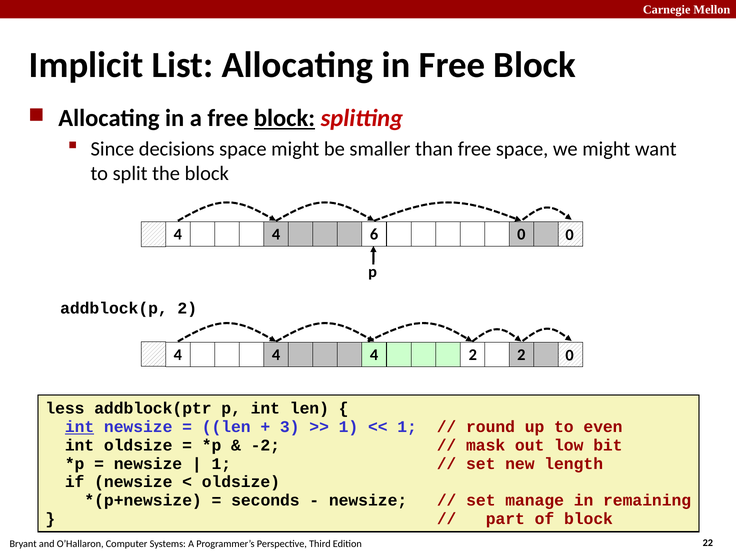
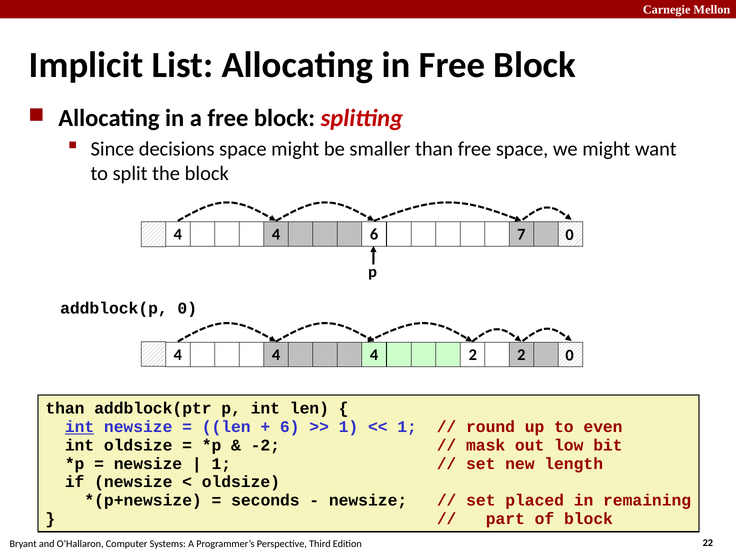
block underline: present -> none (284, 118)
4 0: 0 -> 7 (521, 234)
addblock(p 2: 2 -> 0 (187, 308)
less: less -> than (65, 408)
3: 3 -> 6 (290, 427)
manage: manage -> placed (535, 501)
